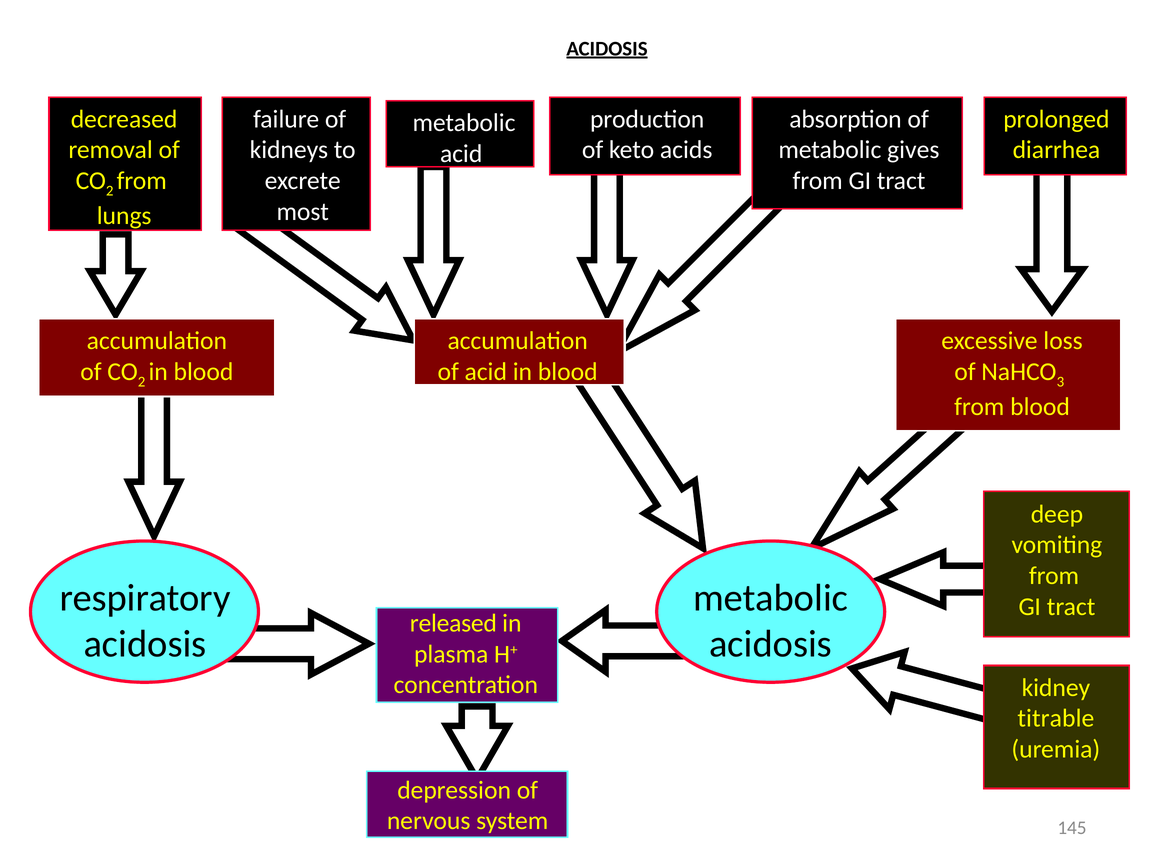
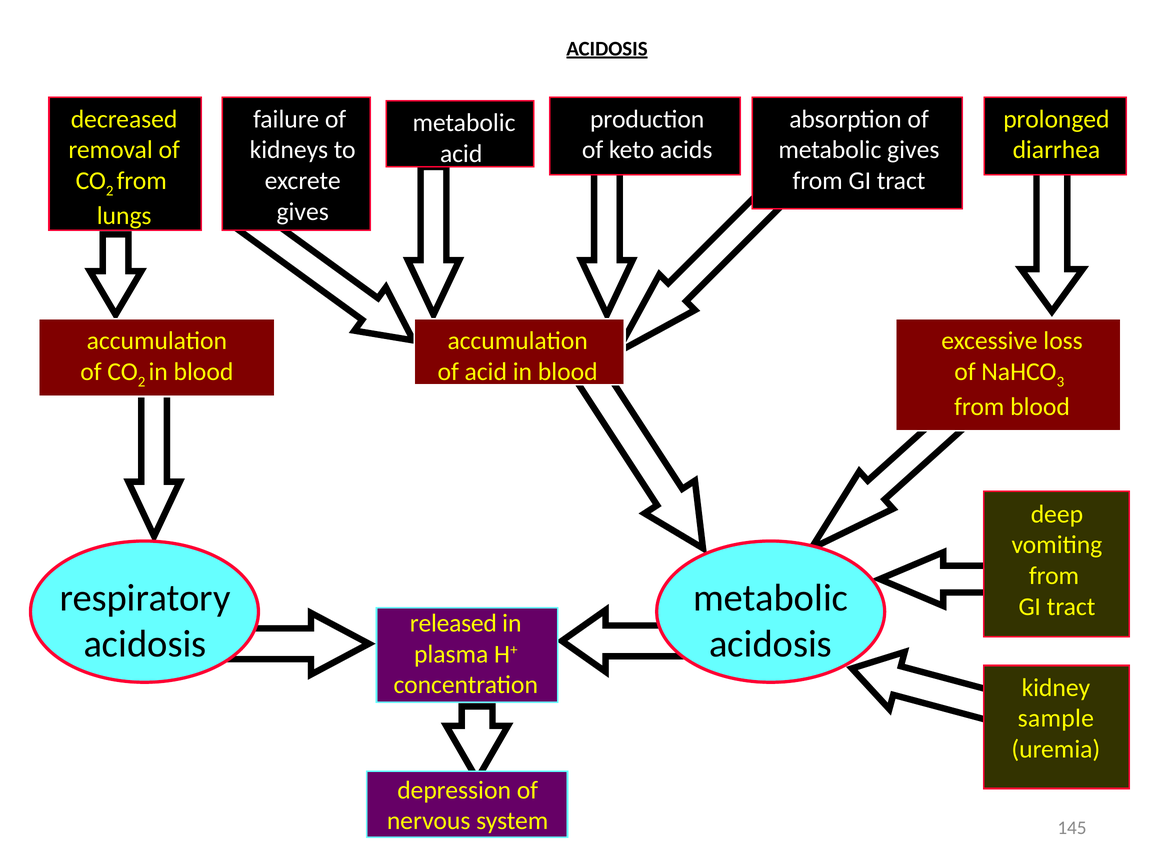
most: most -> gives (303, 212)
titrable: titrable -> sample (1056, 718)
